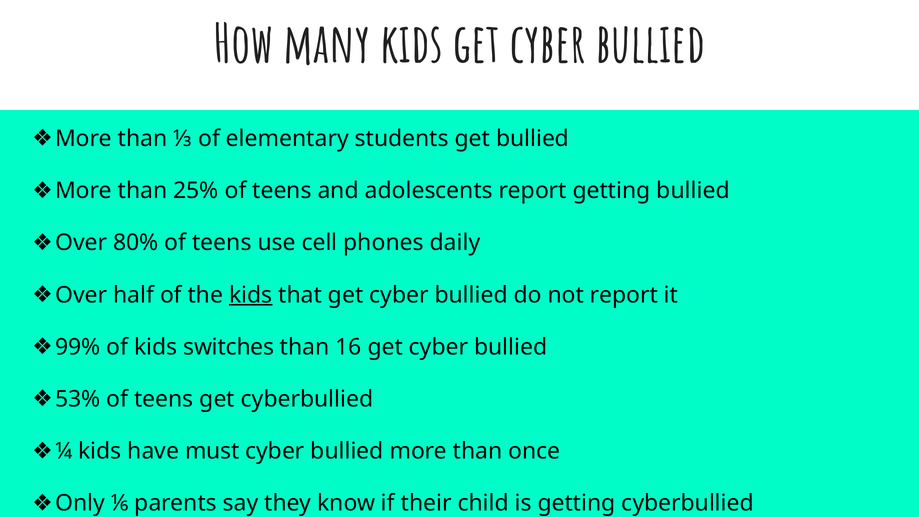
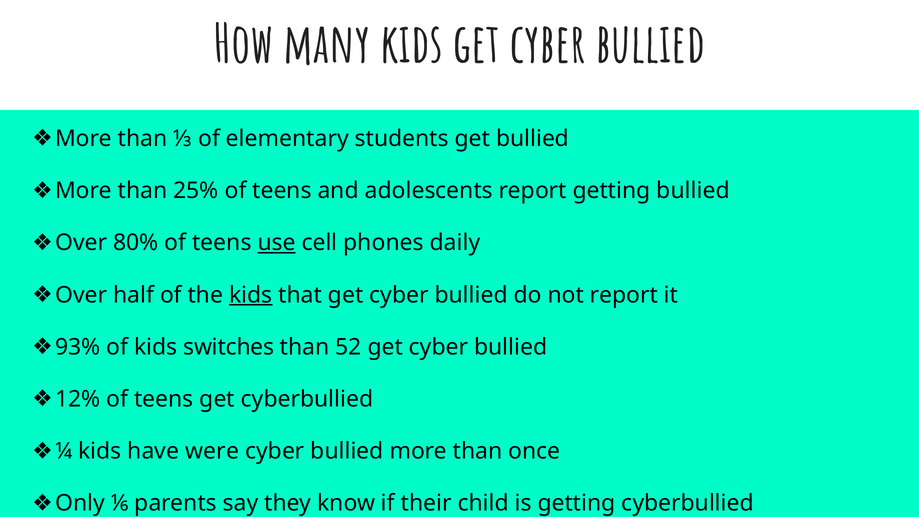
use underline: none -> present (277, 243)
99%: 99% -> 93% (78, 347)
16: 16 -> 52 (348, 347)
53%: 53% -> 12% (78, 399)
must: must -> were (212, 451)
